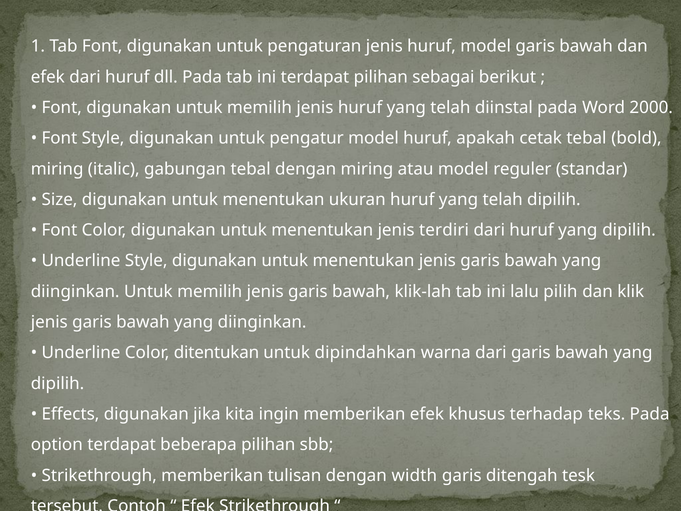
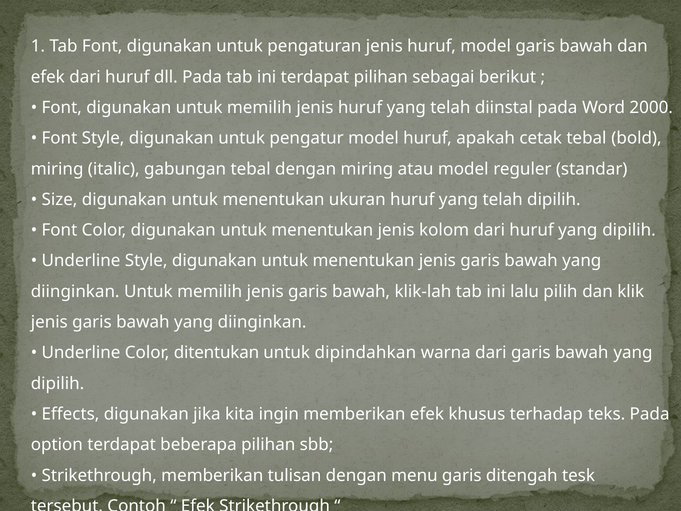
terdiri: terdiri -> kolom (444, 230)
width: width -> menu (414, 475)
